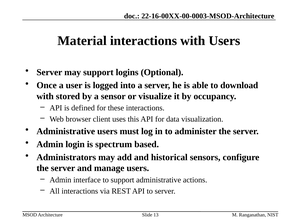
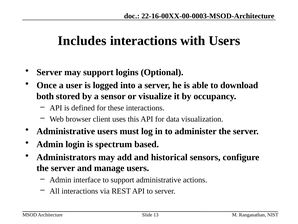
Material: Material -> Includes (82, 41)
with: with -> both (45, 96)
